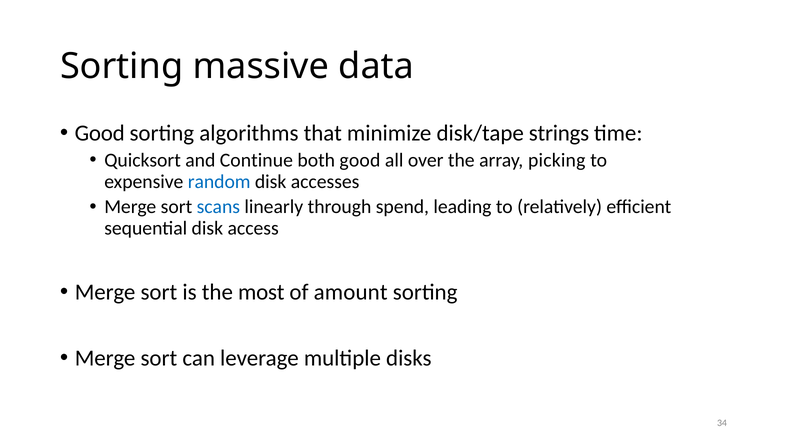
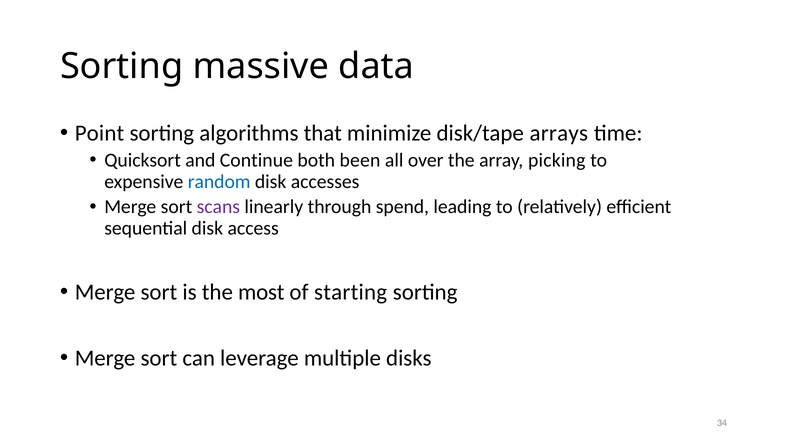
Good: Good -> Point (100, 133)
strings: strings -> arrays (559, 133)
both good: good -> been (360, 160)
scans colour: blue -> purple (218, 207)
amount: amount -> starting (351, 292)
